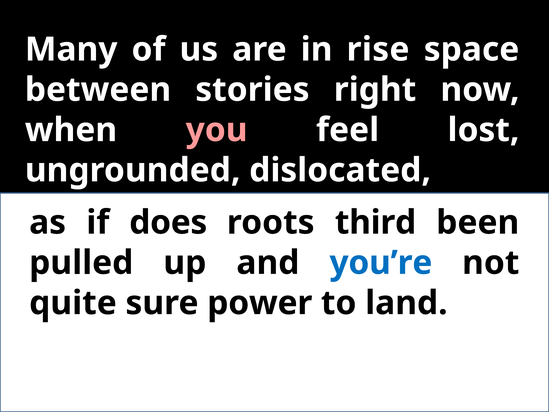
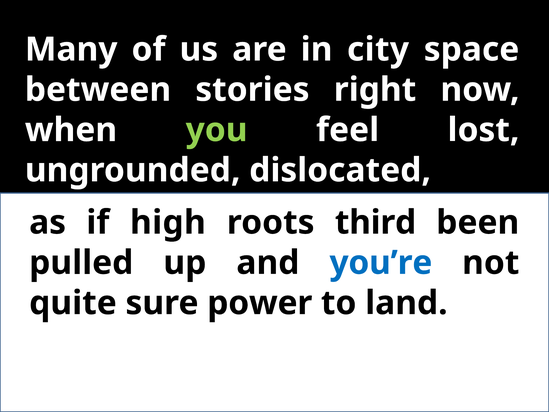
rise: rise -> city (378, 49)
you colour: pink -> light green (217, 130)
does: does -> high (168, 222)
